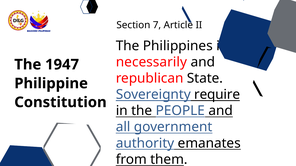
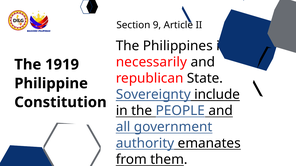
7: 7 -> 9 (157, 25)
1947: 1947 -> 1919 (62, 65)
require: require -> include (217, 95)
